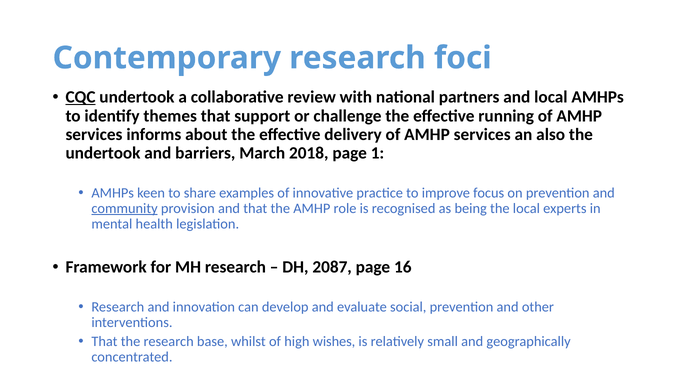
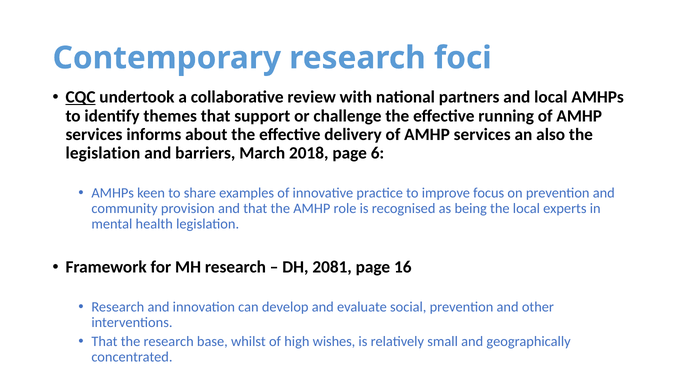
undertook: undertook -> legislation (103, 153)
1: 1 -> 6 (377, 153)
community underline: present -> none (125, 208)
2087: 2087 -> 2081 (332, 267)
